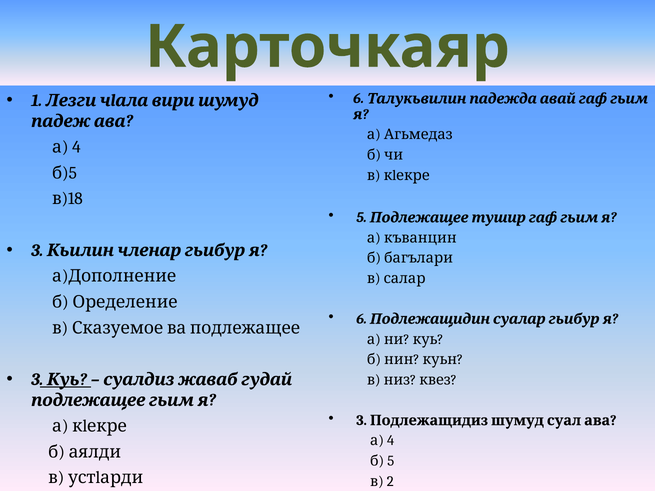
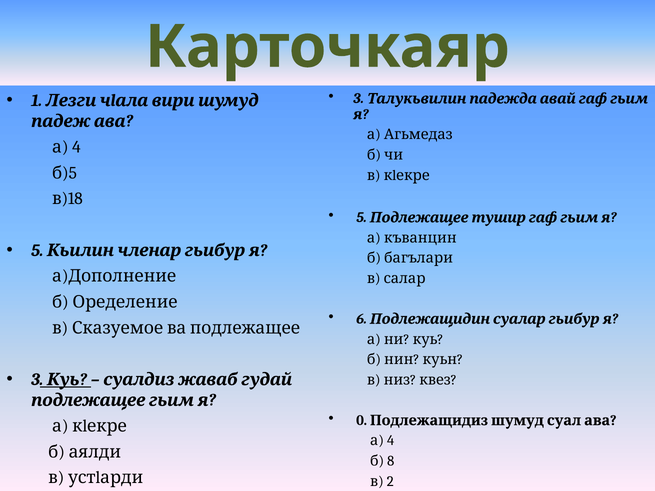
6: 6 -> 3 (359, 99)
3: 3 -> 5 (37, 250)
3: 3 -> 0 (362, 421)
5: 5 -> 8 (391, 461)
